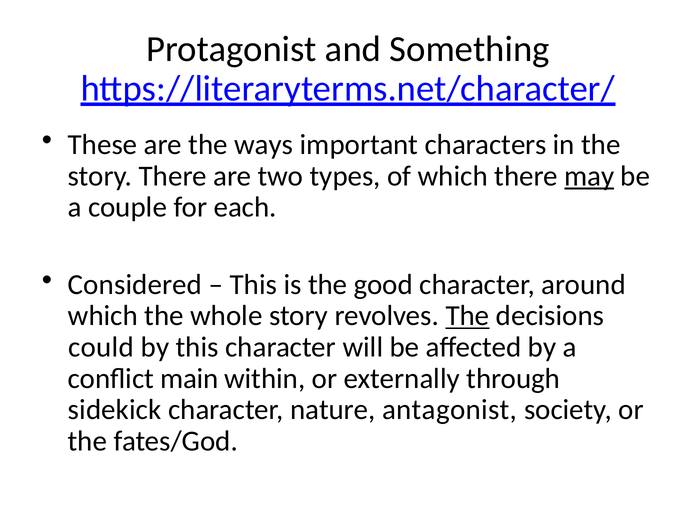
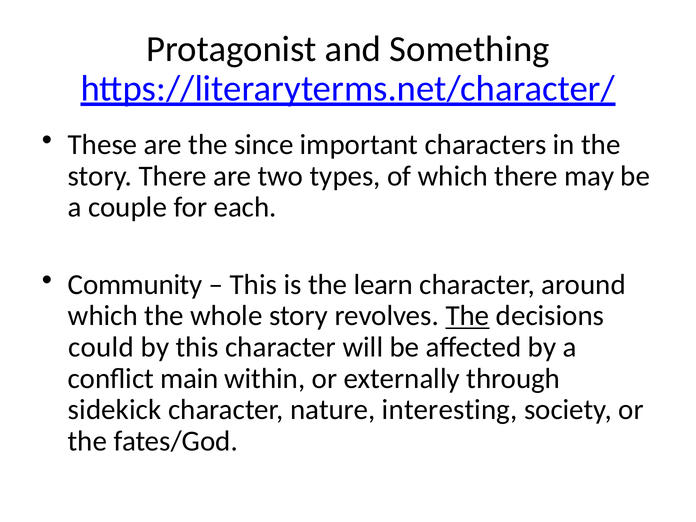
ways: ways -> since (264, 145)
may underline: present -> none (589, 176)
Considered: Considered -> Community (135, 285)
good: good -> learn (383, 285)
antagonist: antagonist -> interesting (450, 410)
